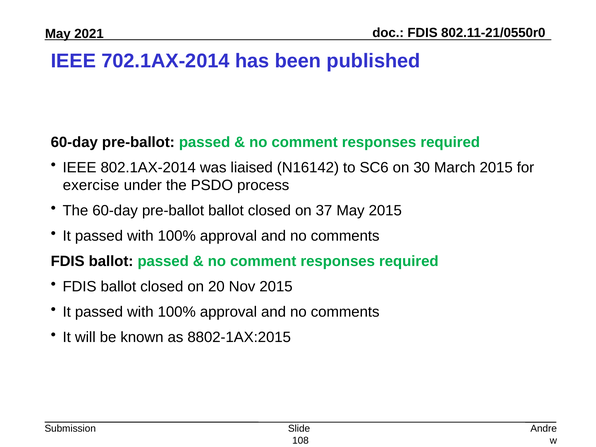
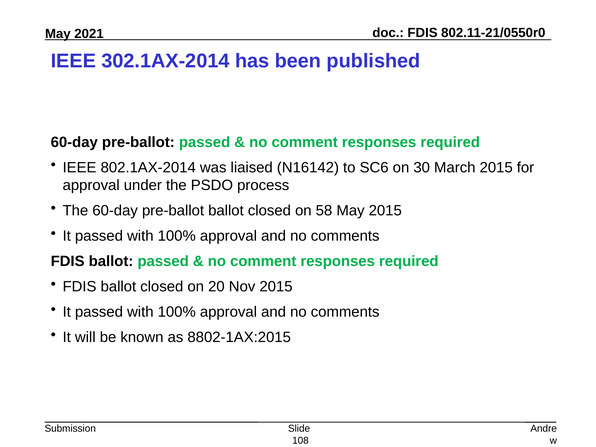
702.1AX-2014: 702.1AX-2014 -> 302.1AX-2014 (165, 61)
exercise: exercise -> approval (91, 185)
37: 37 -> 58 (324, 211)
